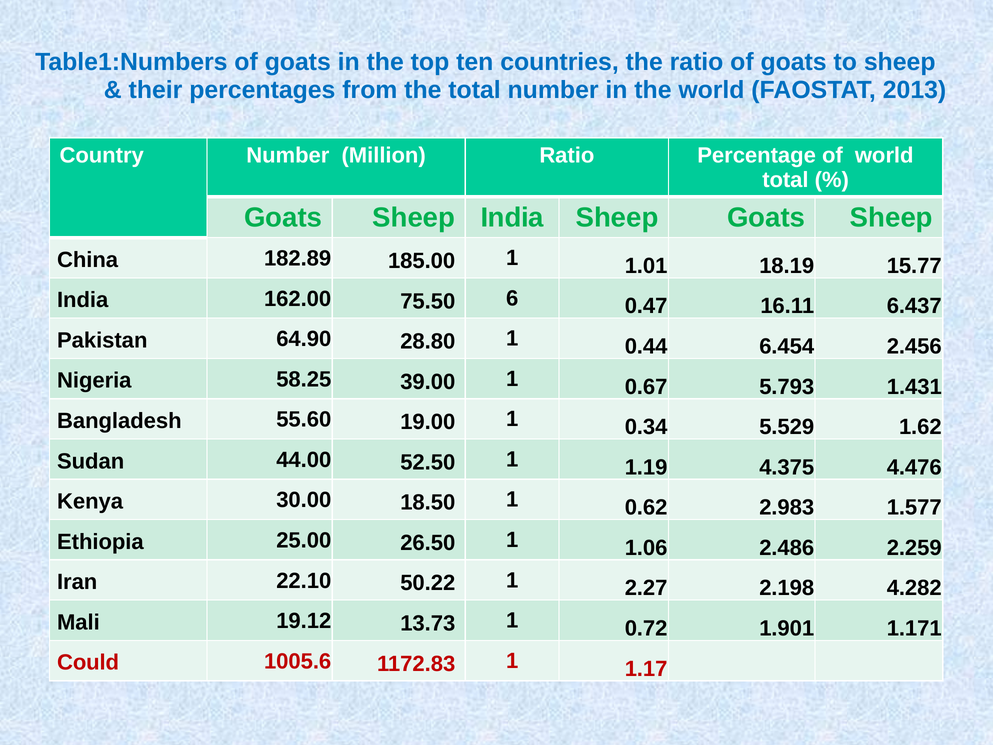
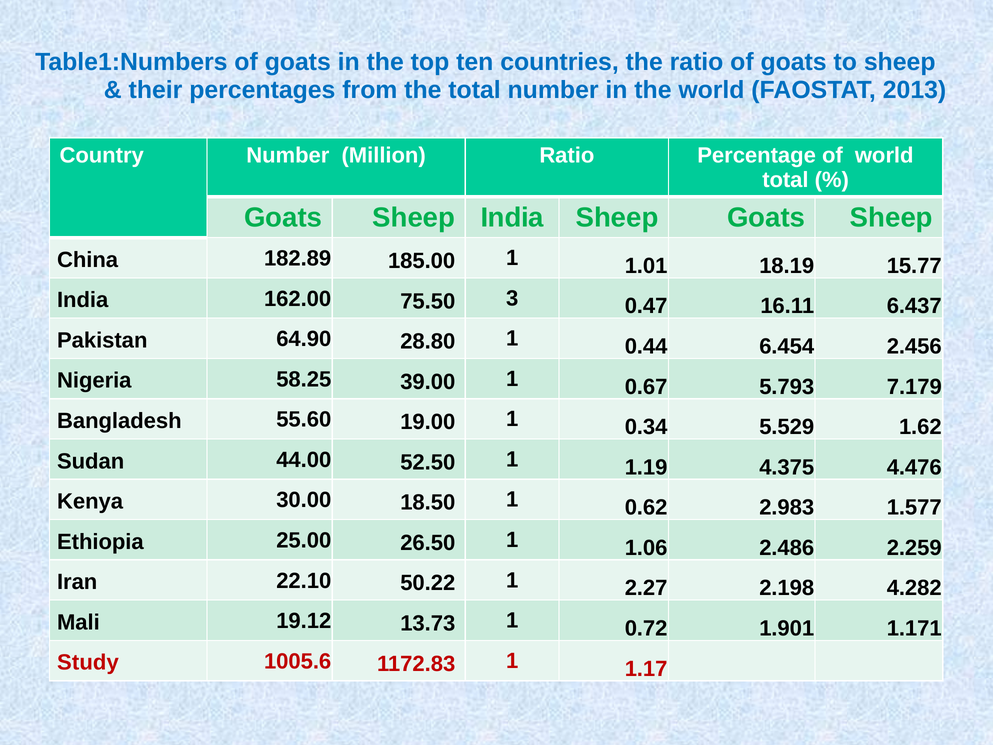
6: 6 -> 3 (512, 298)
1.431: 1.431 -> 7.179 (914, 387)
Could: Could -> Study (88, 662)
